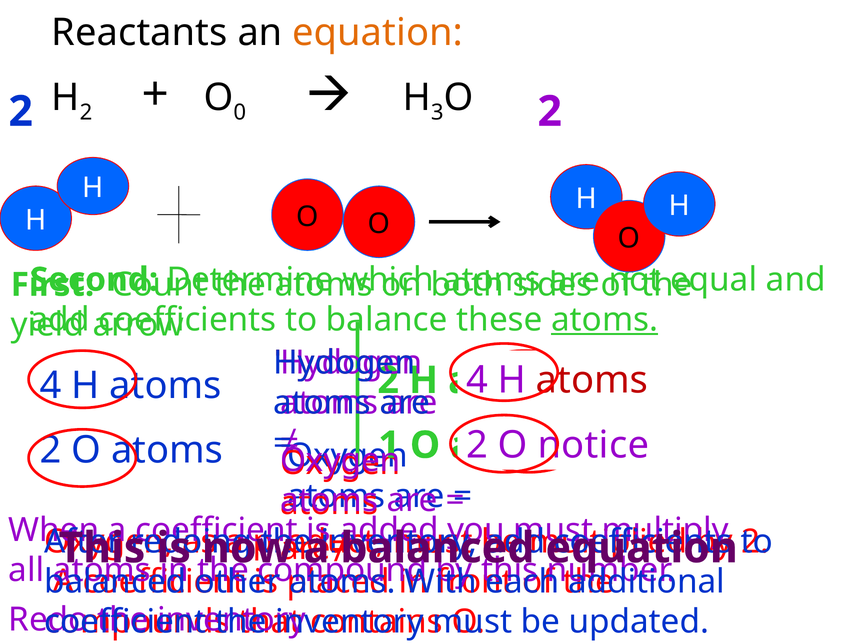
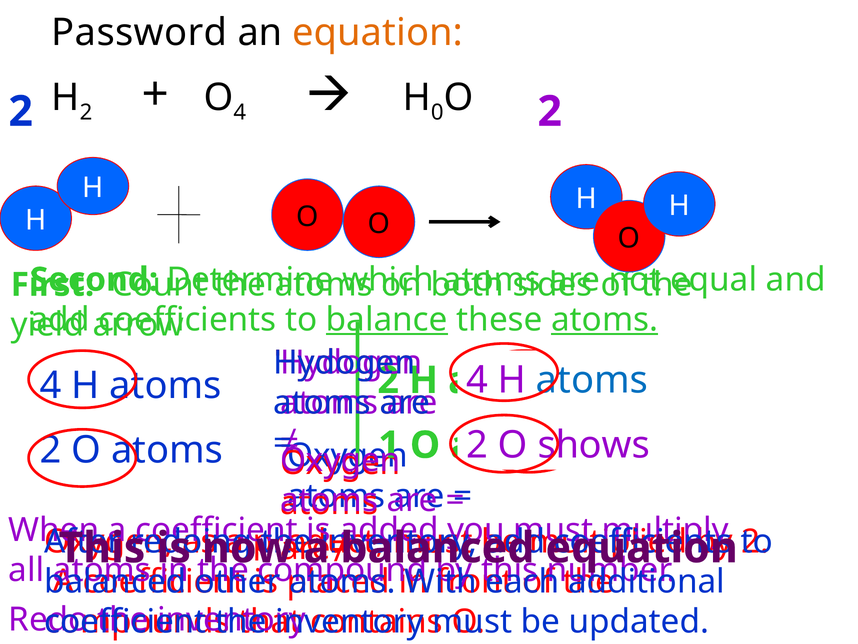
Reactants: Reactants -> Password (139, 33)
O 0: 0 -> 4 (240, 112)
3: 3 -> 0 (437, 112)
balance underline: none -> present (387, 320)
atoms colour: red -> blue (592, 380)
notice: notice -> shows (594, 445)
